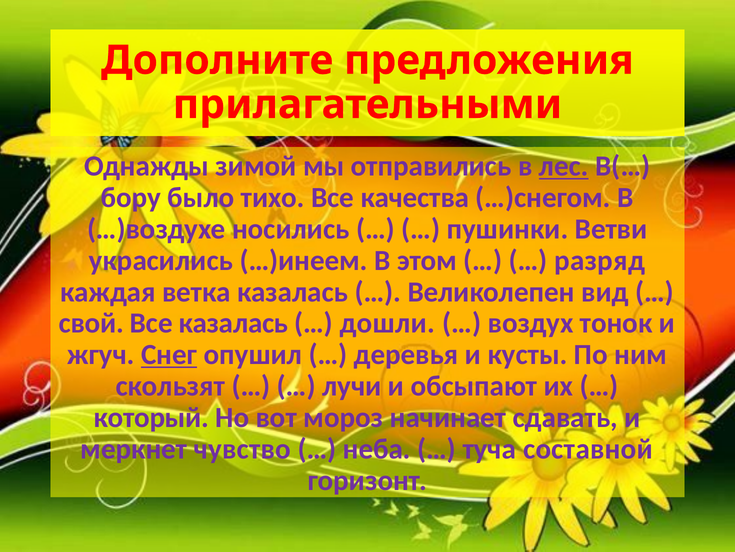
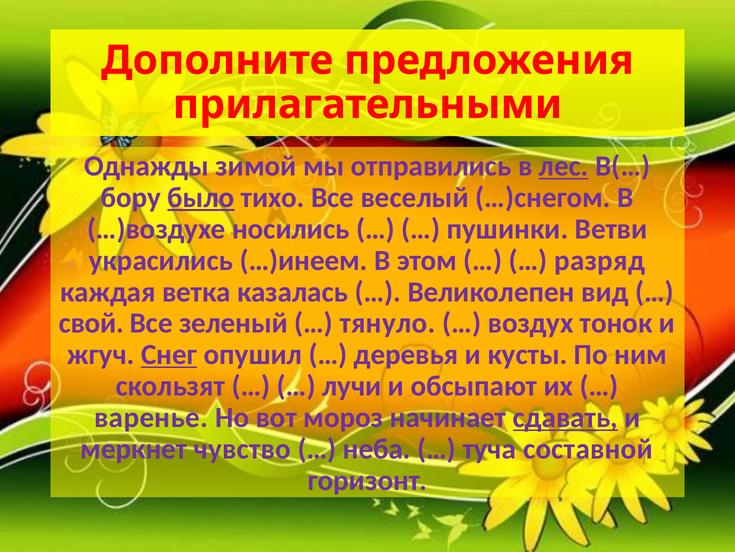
было underline: none -> present (201, 197)
качества: качества -> веселый (415, 197)
Все казалась: казалась -> зеленый (233, 323)
дошли: дошли -> тянуло (387, 323)
который: который -> варенье (151, 417)
сдавать underline: none -> present (565, 417)
